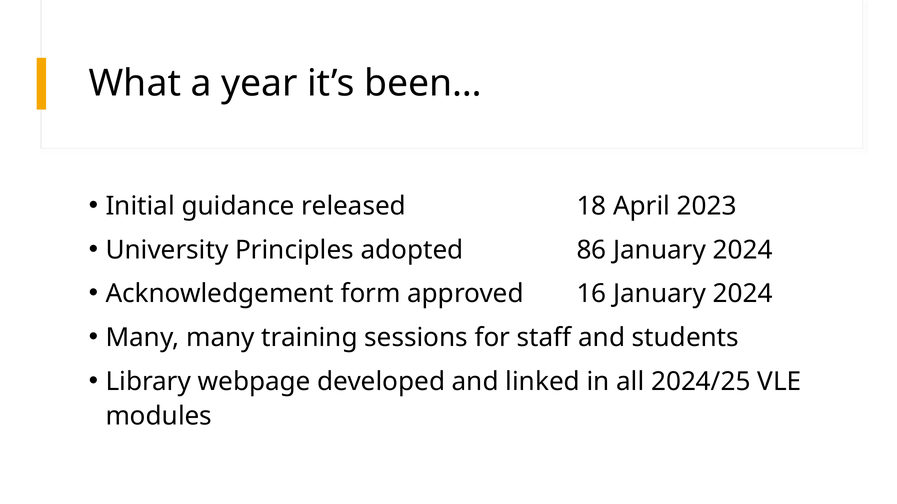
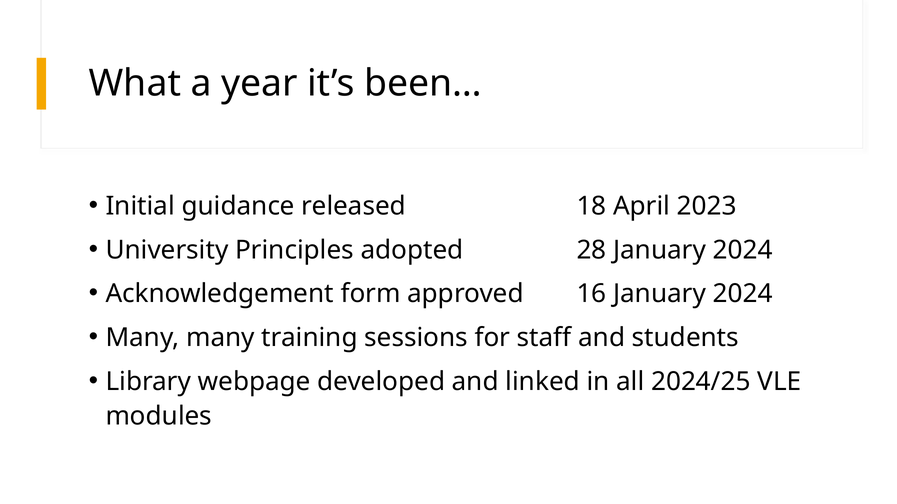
86: 86 -> 28 (592, 250)
